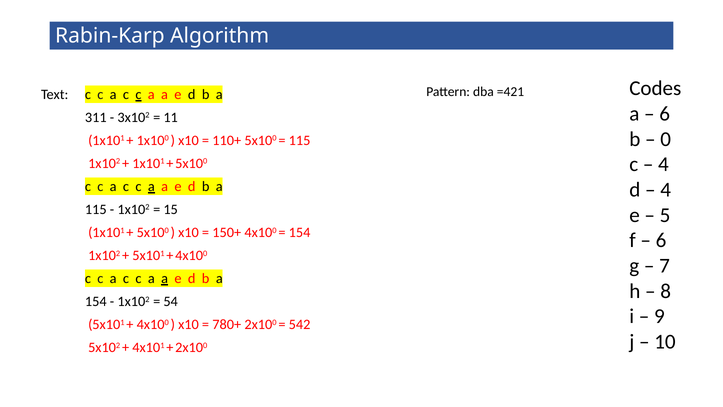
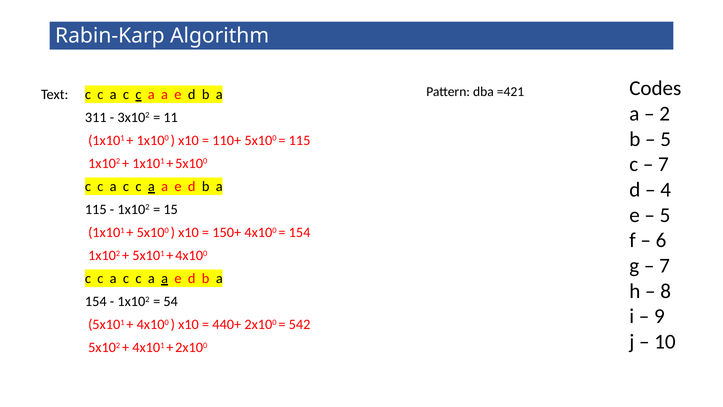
6: 6 -> 2 (665, 114)
0: 0 -> 5 (666, 139)
4: 4 -> 7 (663, 164)
780+: 780+ -> 440+ (227, 324)
